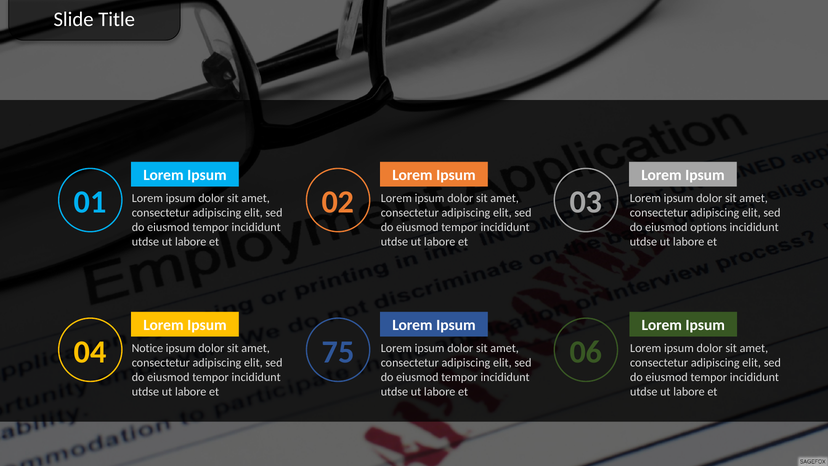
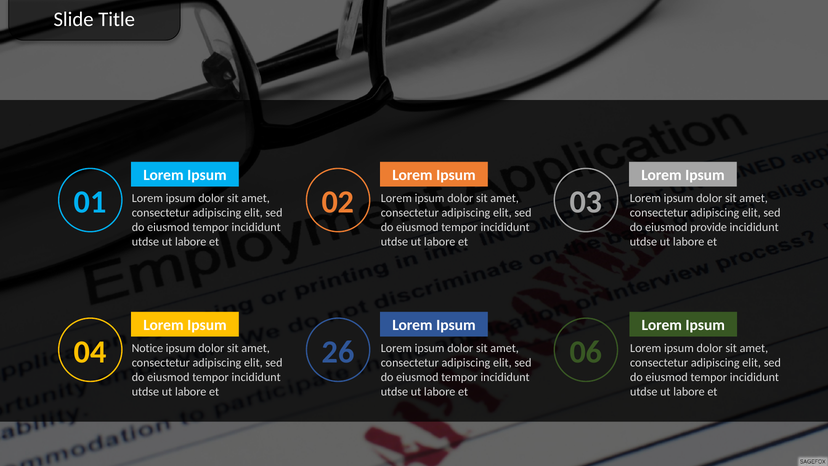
options: options -> provide (709, 227)
75: 75 -> 26 (338, 352)
